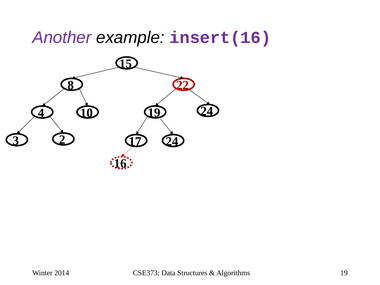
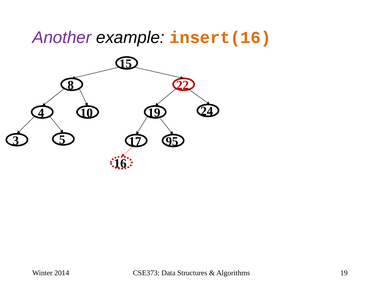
insert(16 colour: purple -> orange (220, 38)
2: 2 -> 5 (62, 140)
17 24: 24 -> 95 (172, 141)
